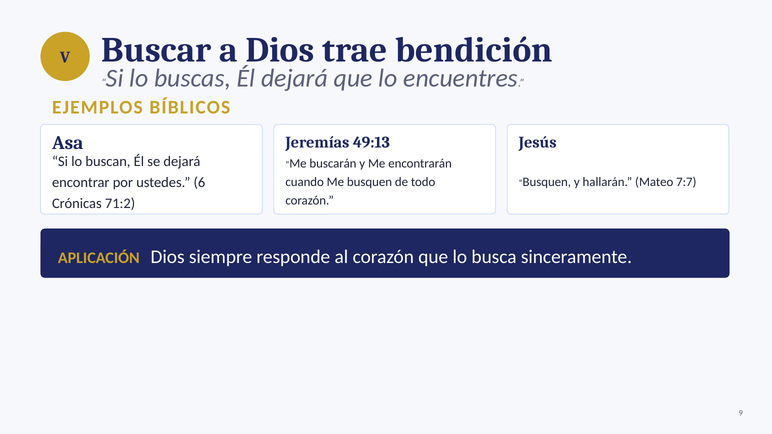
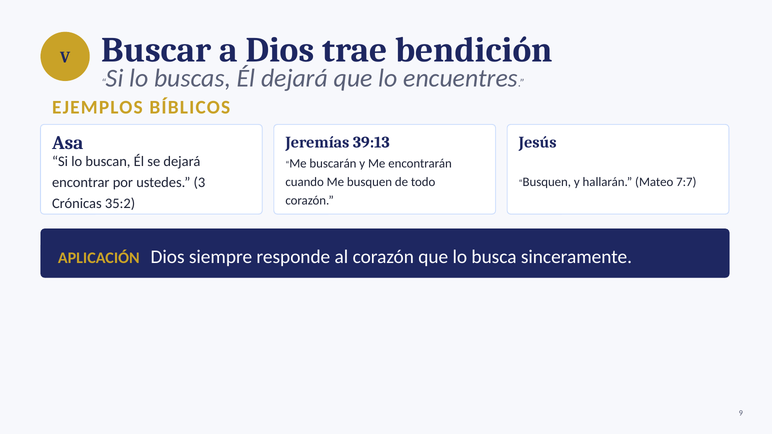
49:13: 49:13 -> 39:13 (371, 143)
6: 6 -> 3 (199, 183)
71:2: 71:2 -> 35:2 (120, 203)
